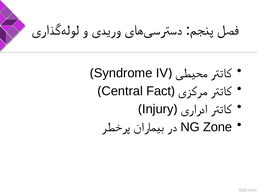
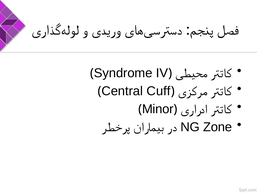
Fact: Fact -> Cuff (159, 91)
Injury: Injury -> Minor (158, 109)
